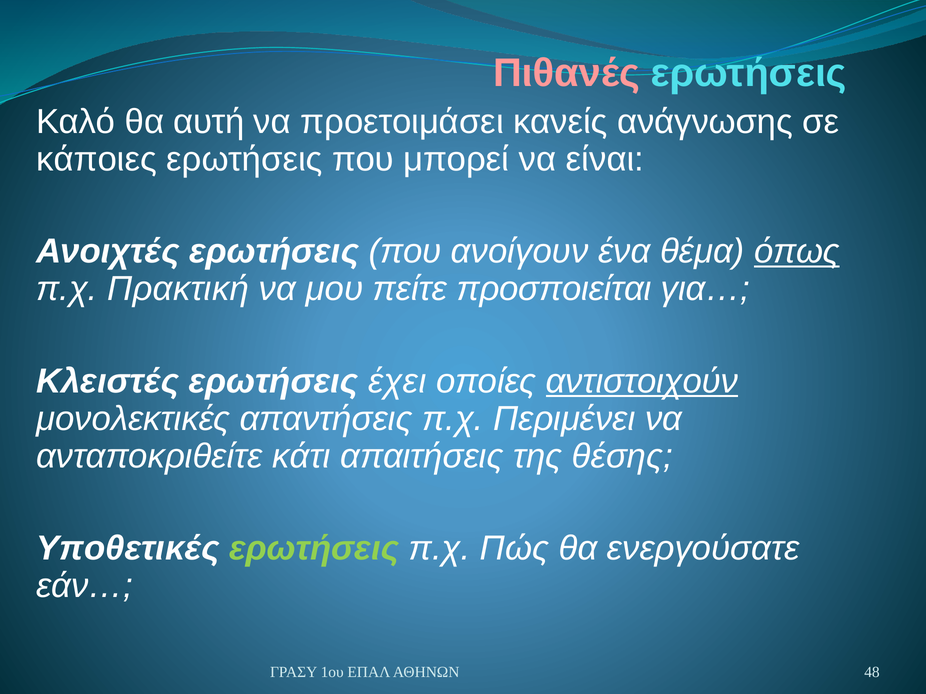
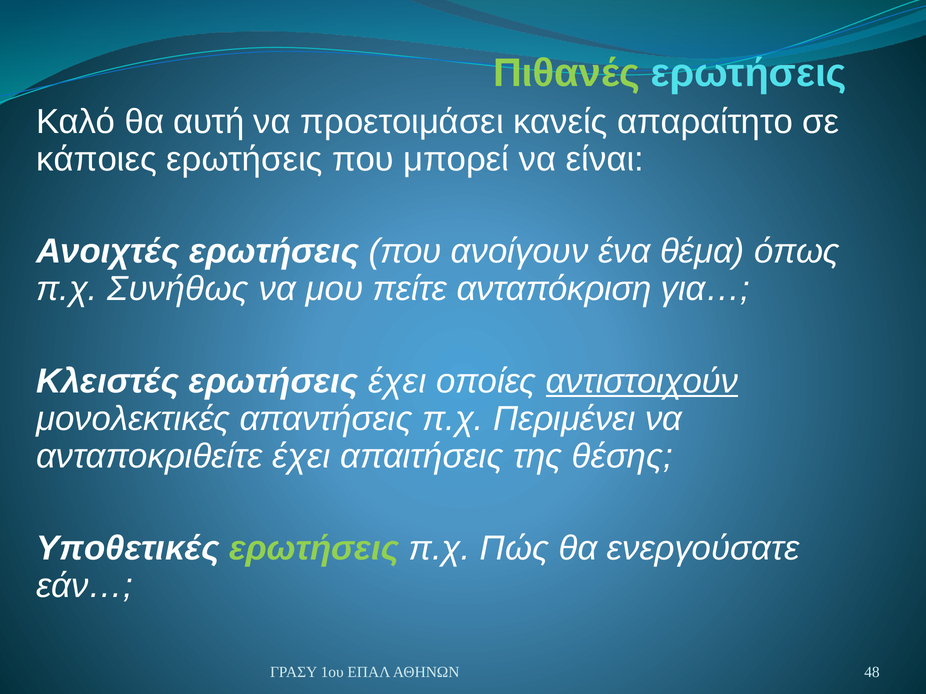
Πιθανές colour: pink -> light green (566, 73)
ανάγνωσης: ανάγνωσης -> απαραίτητο (705, 122)
όπως underline: present -> none (797, 252)
Πρακτική: Πρακτική -> Συνήθως (178, 289)
προσποιείται: προσποιείται -> ανταπόκριση (554, 289)
ανταποκριθείτε κάτι: κάτι -> έχει (301, 457)
